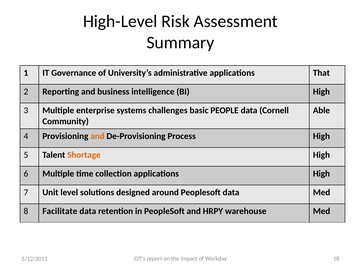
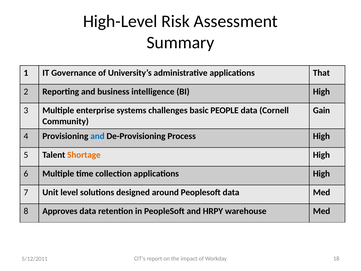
Able: Able -> Gain (321, 110)
and colour: orange -> blue (97, 136)
Facilitate: Facilitate -> Approves (60, 211)
